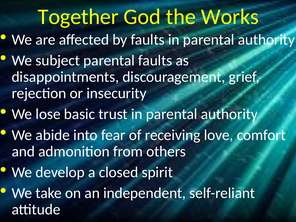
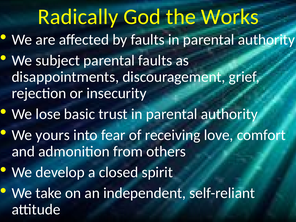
Together: Together -> Radically (78, 17)
abide: abide -> yours (53, 135)
